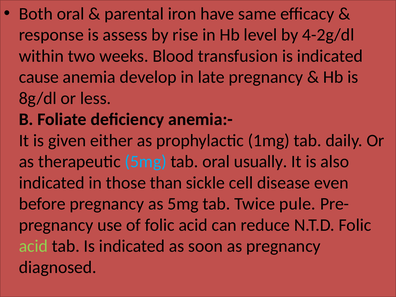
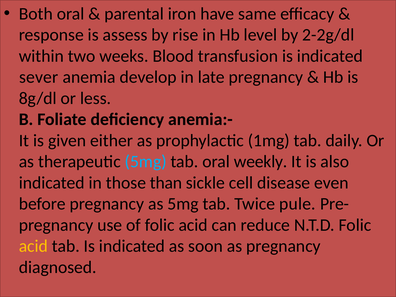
4-2g/dl: 4-2g/dl -> 2-2g/dl (328, 35)
cause: cause -> sever (39, 77)
usually: usually -> weekly (261, 162)
acid colour: light green -> yellow (33, 246)
